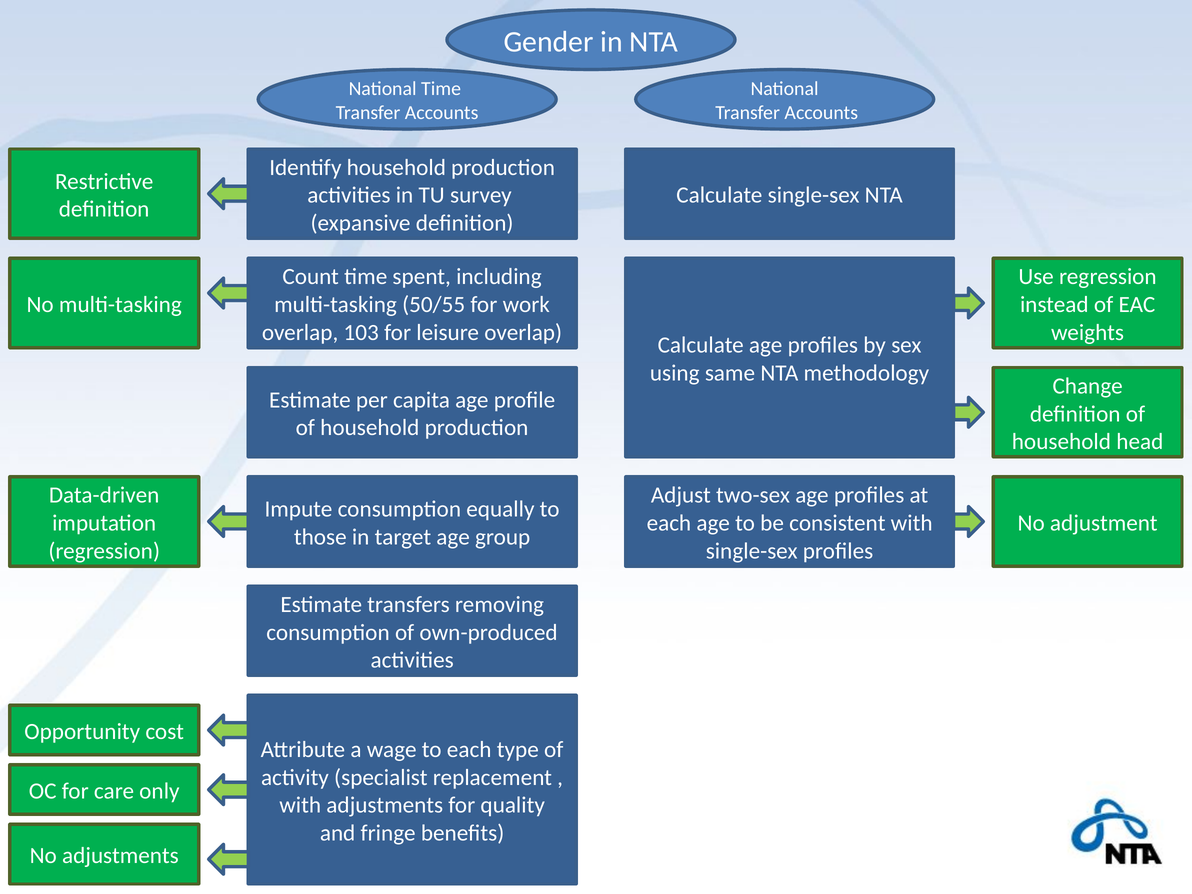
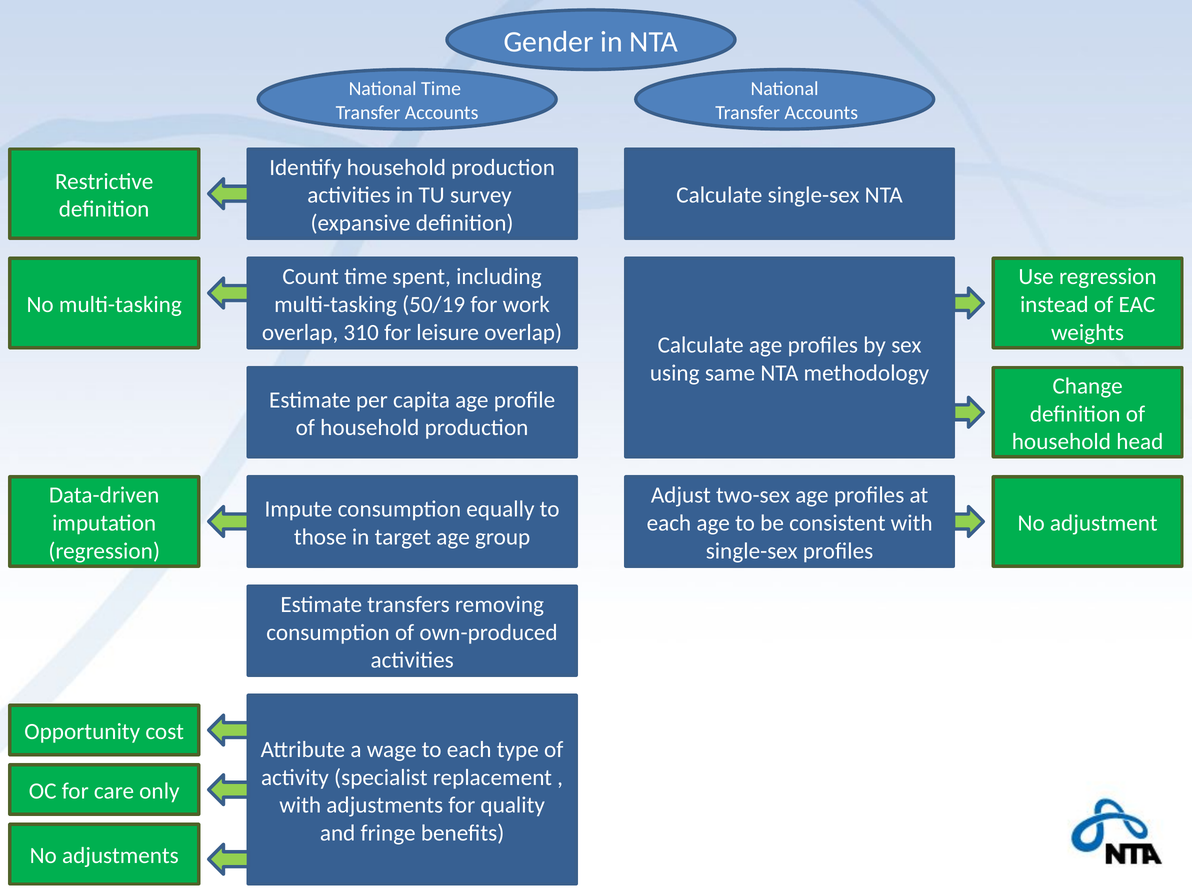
50/55: 50/55 -> 50/19 (434, 305)
103: 103 -> 310 (361, 332)
